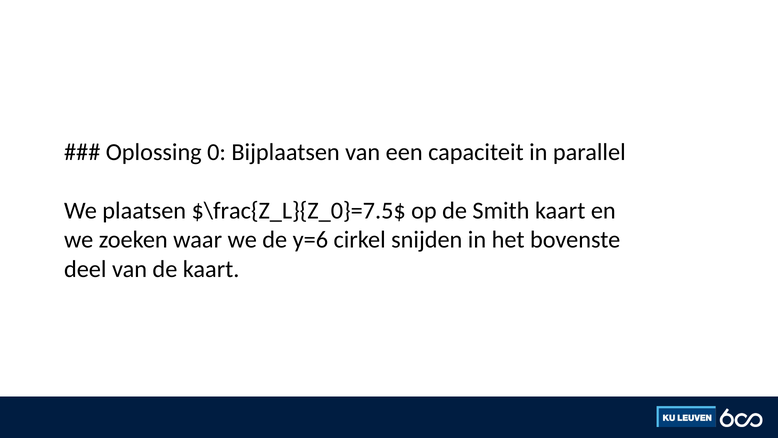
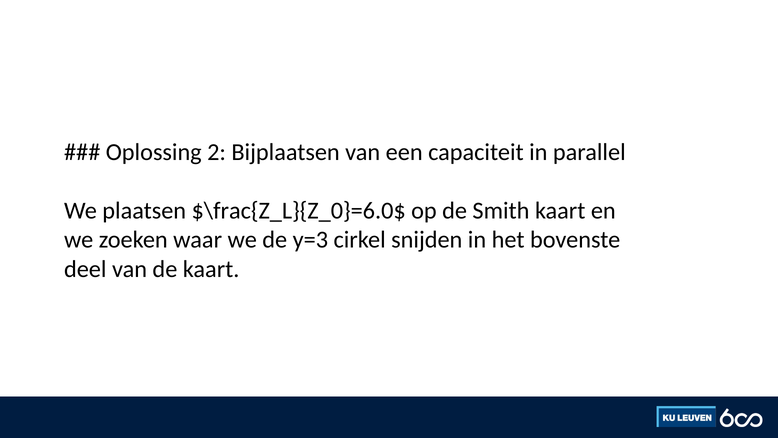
0: 0 -> 2 (217, 152)
$\frac{Z_L}{Z_0}=7.5$: $\frac{Z_L}{Z_0}=7.5$ -> $\frac{Z_L}{Z_0}=6.0$ (299, 211)
y=6: y=6 -> y=3 (310, 240)
